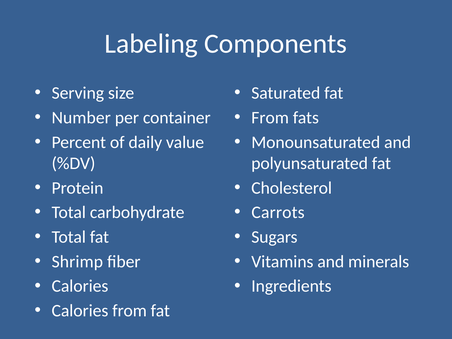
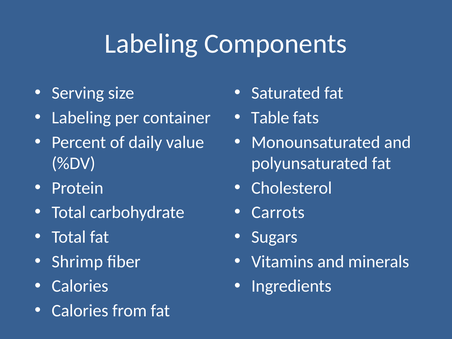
Number: Number -> Labeling (81, 118)
From: From -> Table (270, 118)
